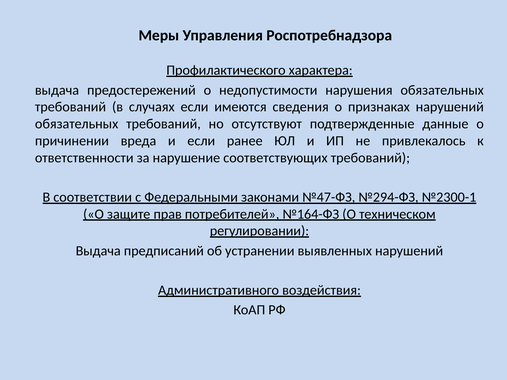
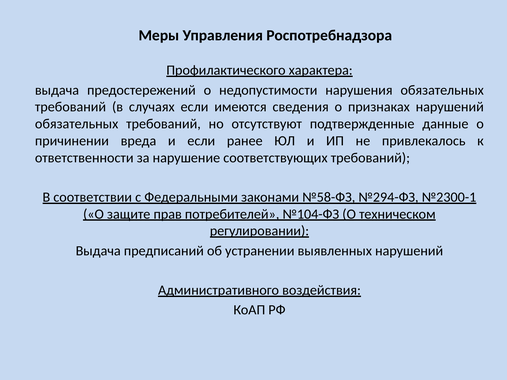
№47-ФЗ: №47-ФЗ -> №58-ФЗ (329, 197)
№164-ФЗ: №164-ФЗ -> №104-ФЗ (311, 214)
